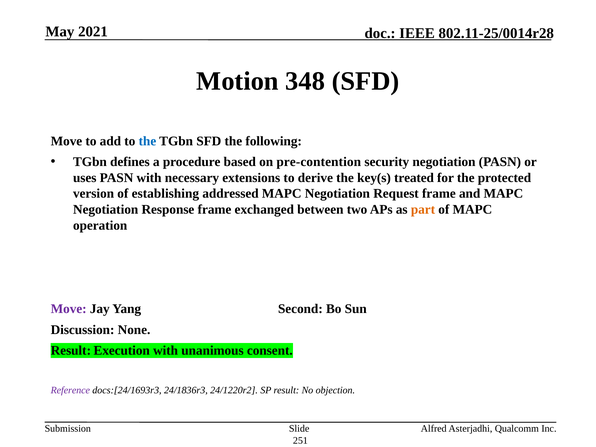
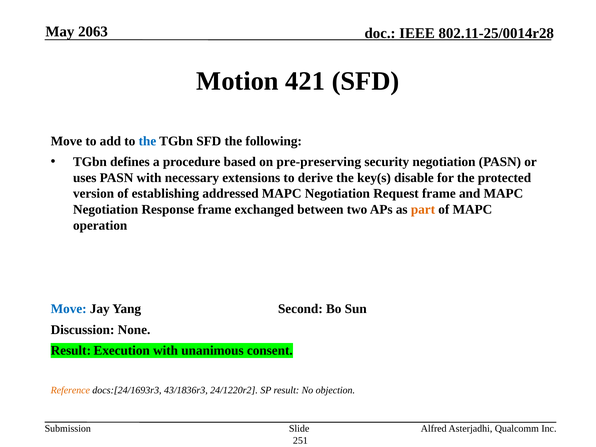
2021: 2021 -> 2063 (93, 32)
348: 348 -> 421 (305, 81)
pre-contention: pre-contention -> pre-preserving (319, 162)
treated: treated -> disable (414, 178)
Move colour: purple -> blue (69, 309)
Reference colour: purple -> orange (70, 390)
24/1836r3: 24/1836r3 -> 43/1836r3 (186, 390)
